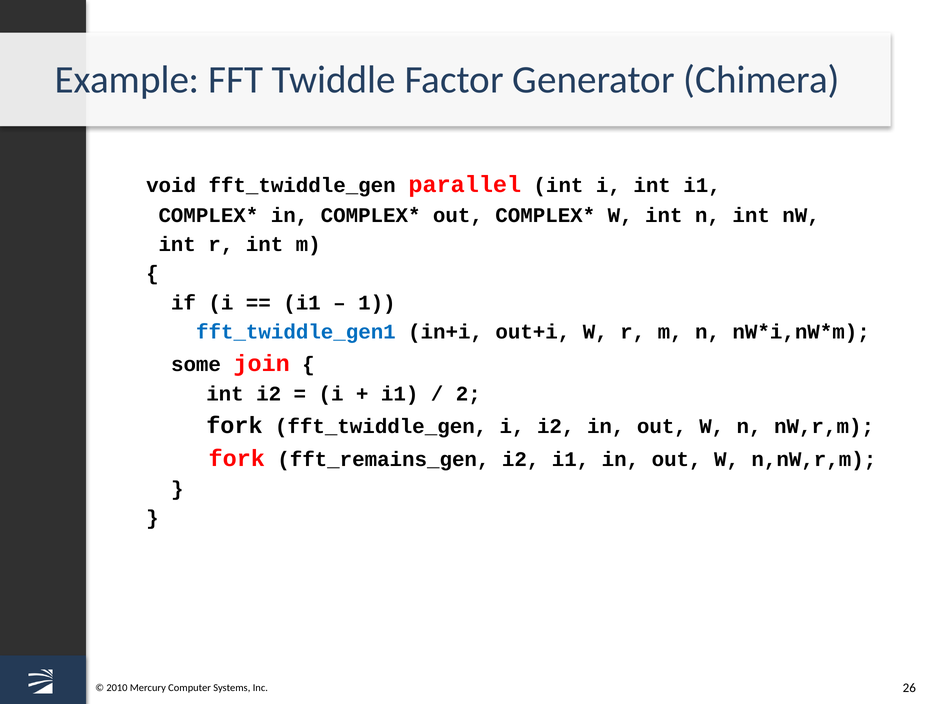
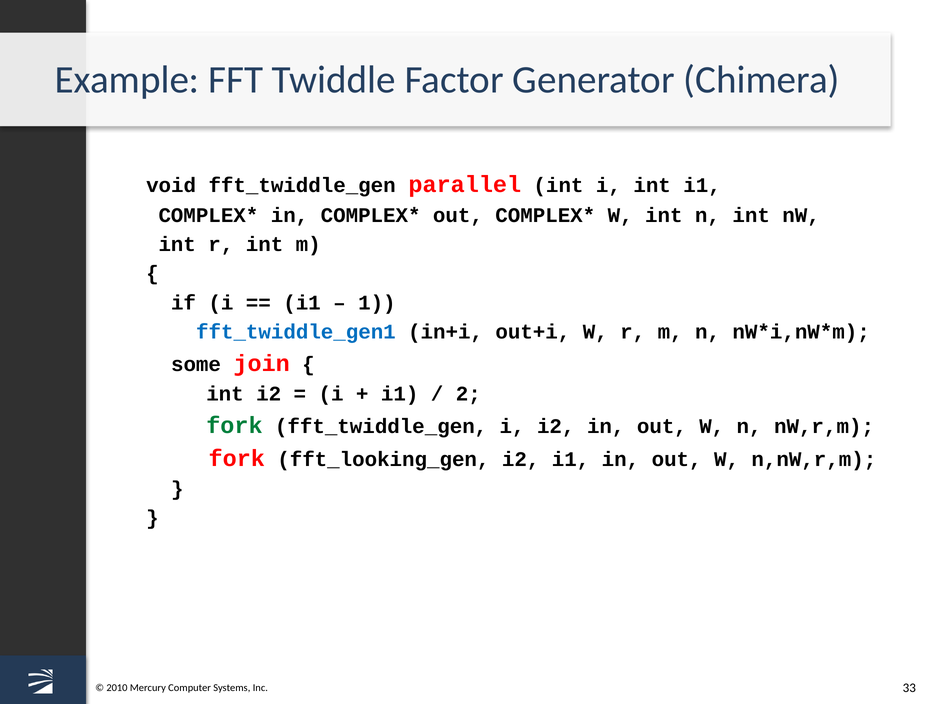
fork colour: black -> green (234, 426)
fft_remains_gen: fft_remains_gen -> fft_looking_gen (383, 459)
26: 26 -> 33 (909, 688)
